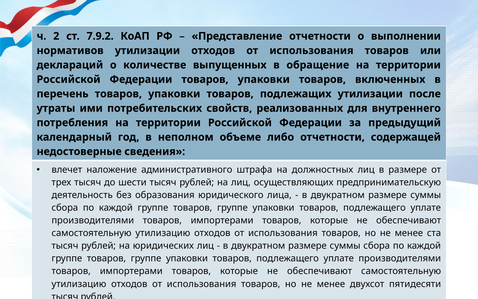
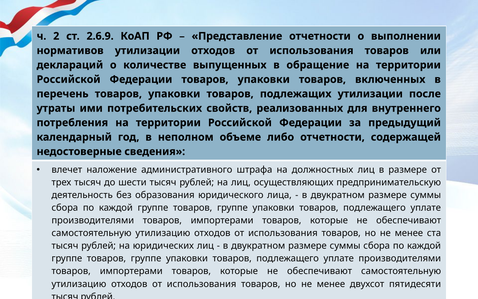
7.9.2: 7.9.2 -> 2.6.9 (100, 36)
